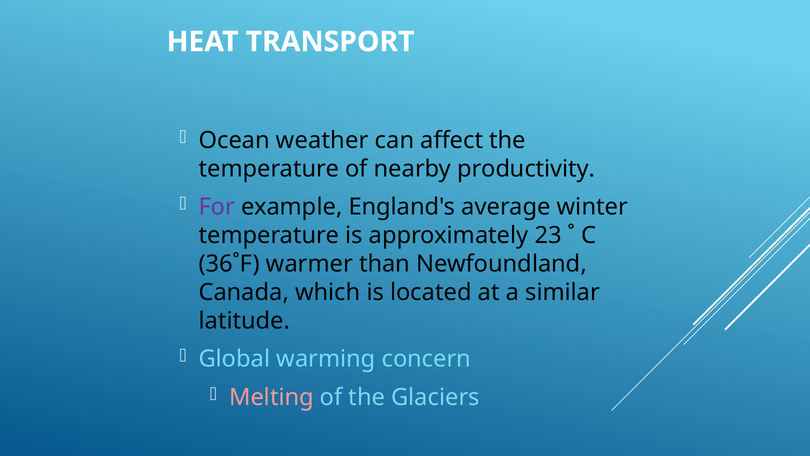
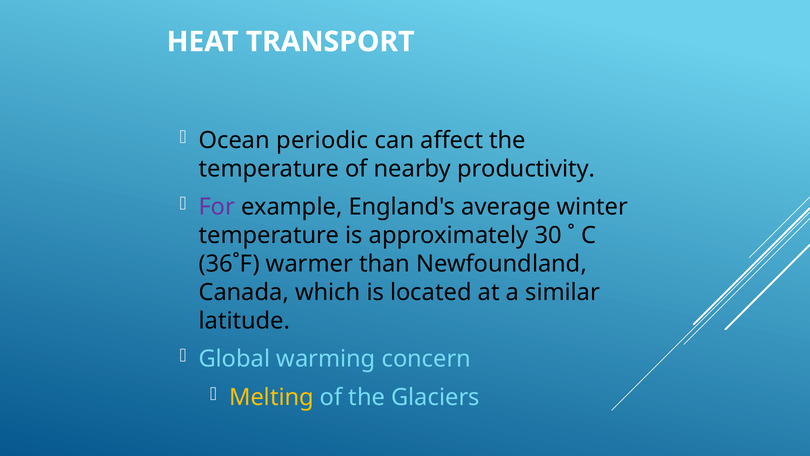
weather: weather -> periodic (322, 140)
23: 23 -> 30 (548, 235)
Melting colour: pink -> yellow (271, 397)
